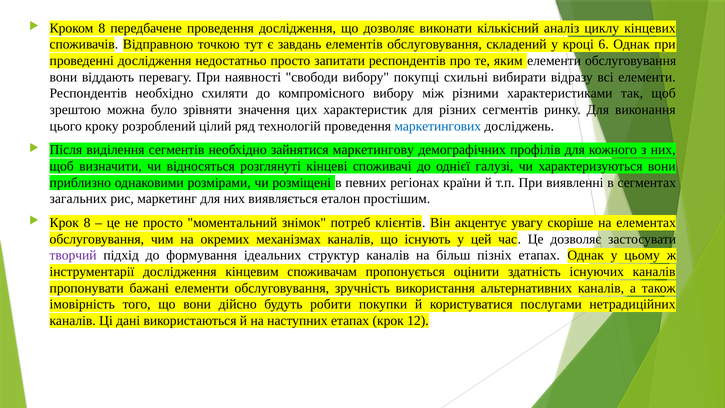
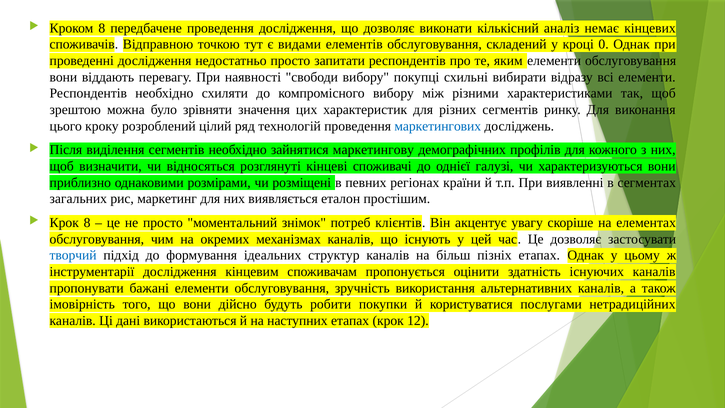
циклу: циклу -> немає (602, 28)
завдань: завдань -> видами (300, 44)
6: 6 -> 0 (604, 44)
творчий colour: purple -> blue (73, 255)
